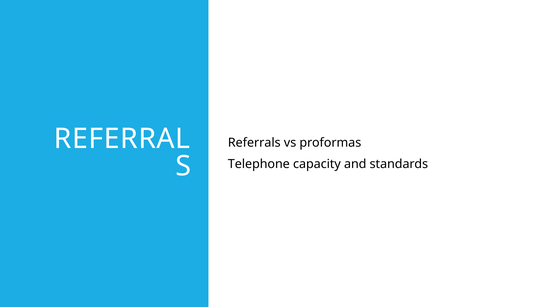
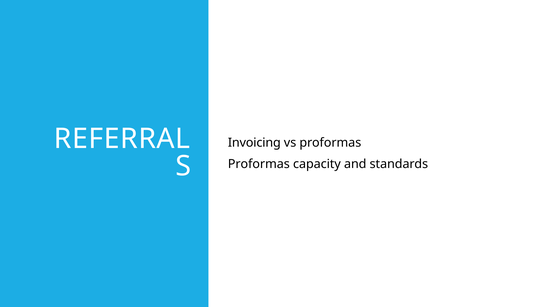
Referrals: Referrals -> Invoicing (254, 143)
Telephone: Telephone -> Proformas (259, 164)
